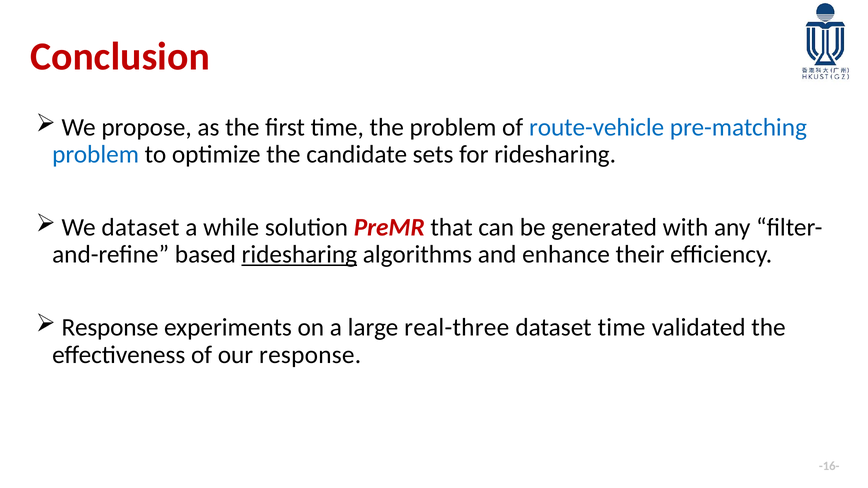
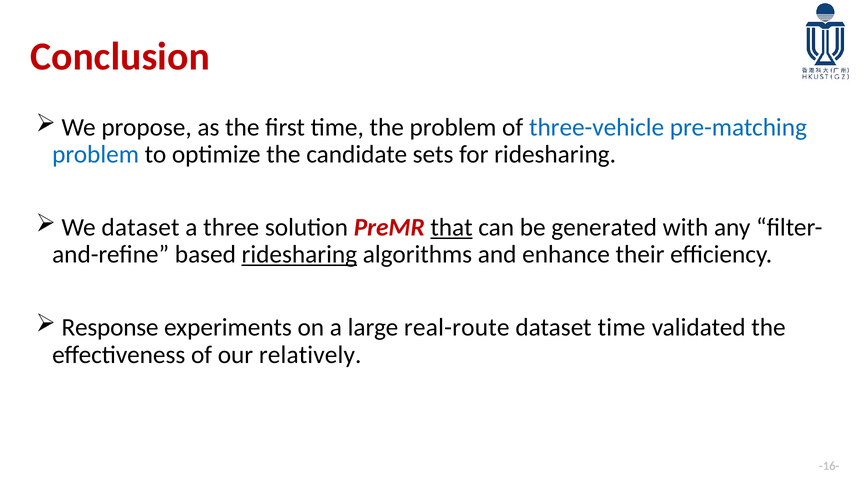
route-vehicle: route-vehicle -> three-vehicle (597, 127)
while: while -> three (231, 227)
that underline: none -> present (452, 227)
real-three: real-three -> real-route (457, 327)
our response: response -> relatively (310, 355)
